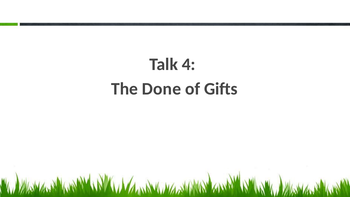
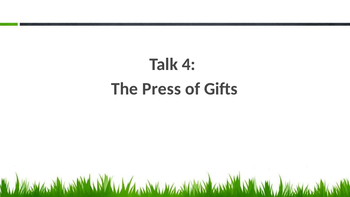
Done: Done -> Press (162, 89)
